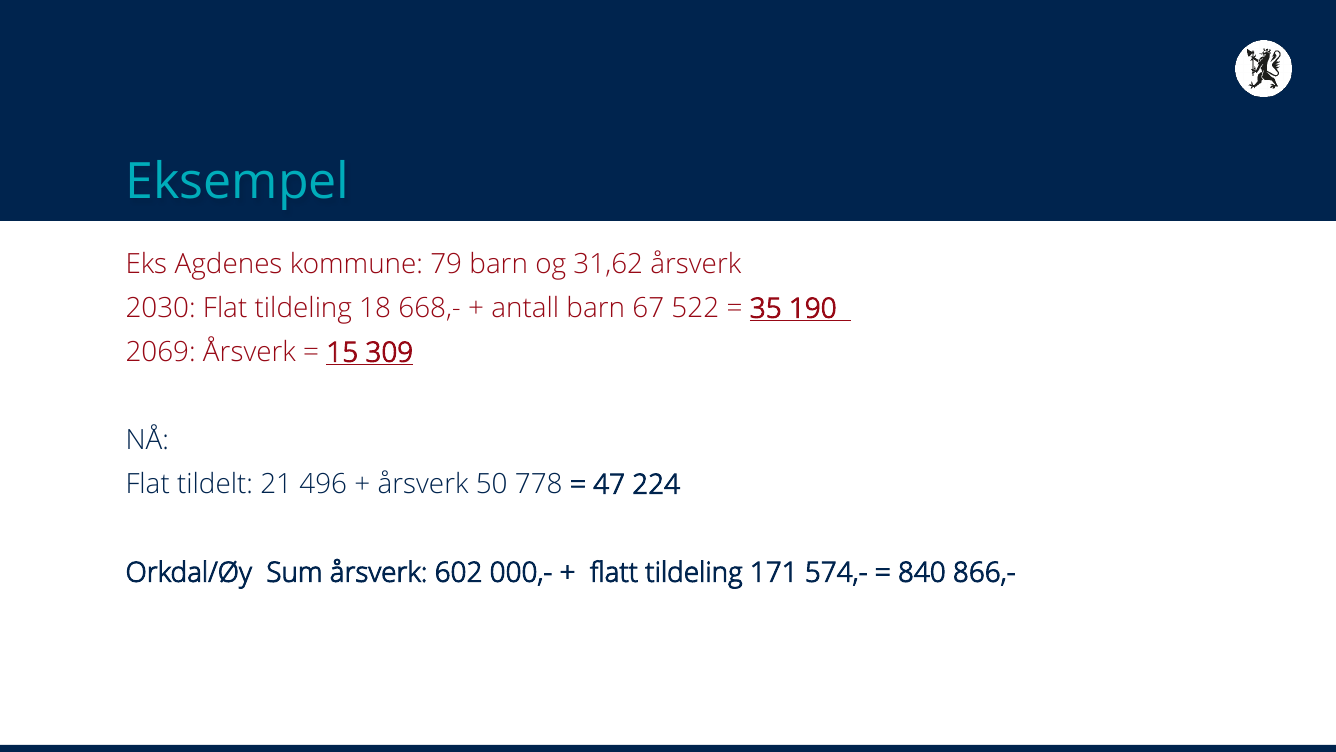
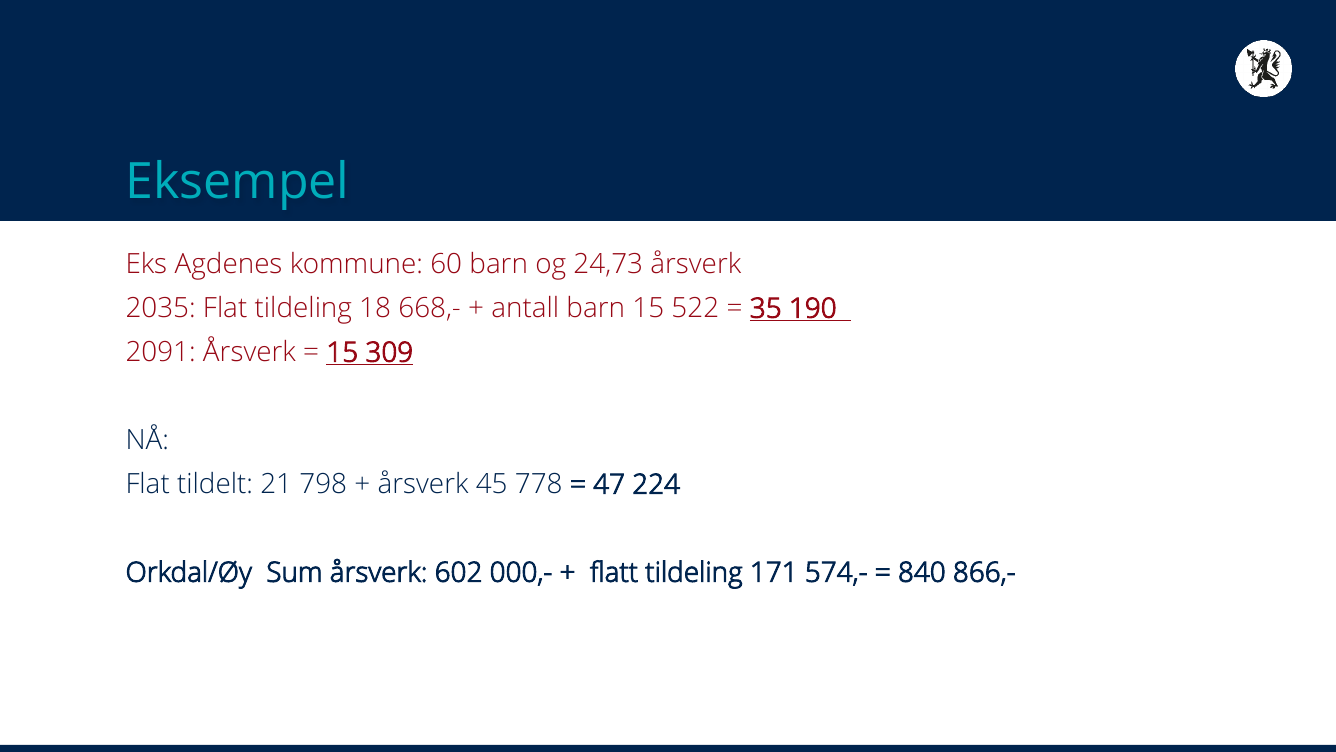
79: 79 -> 60 (446, 264)
31,62: 31,62 -> 24,73 (608, 264)
2030: 2030 -> 2035 (161, 308)
barn 67: 67 -> 15 (648, 308)
2069: 2069 -> 2091 (161, 352)
496: 496 -> 798 (323, 484)
50: 50 -> 45 (492, 484)
